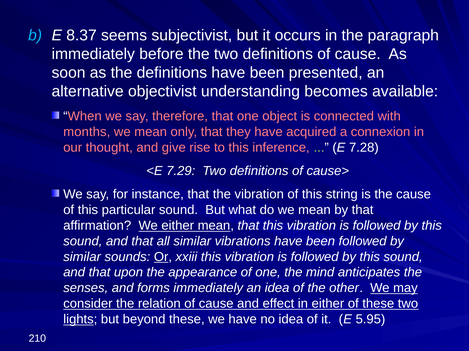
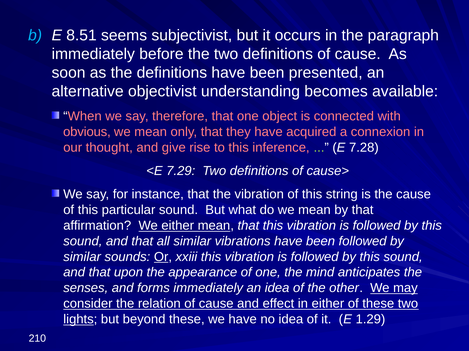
8.37: 8.37 -> 8.51 (81, 35)
months: months -> obvious (87, 132)
5.95: 5.95 -> 1.29 (370, 320)
